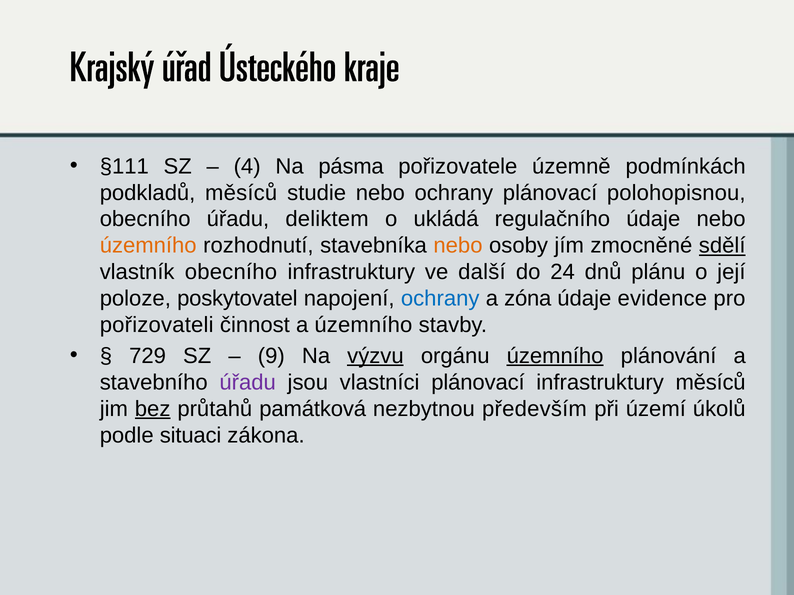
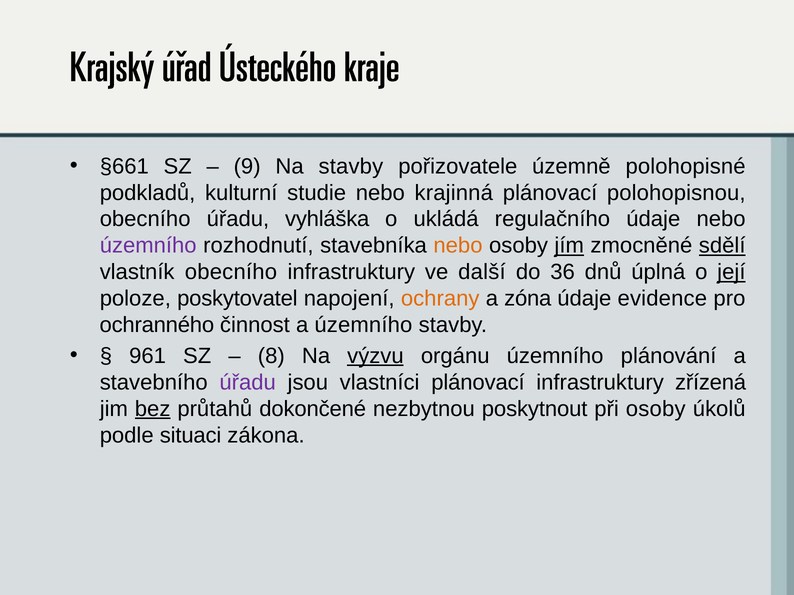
§111: §111 -> §661 (124, 166)
4: 4 -> 9 (247, 166)
Na pásma: pásma -> stavby (351, 166)
podmínkách: podmínkách -> polohopisné (686, 166)
podkladů měsíců: měsíců -> kulturní (241, 193)
nebo ochrany: ochrany -> krajinná (454, 193)
deliktem: deliktem -> vyhláška (327, 219)
územního colour: orange -> purple (148, 246)
jím underline: none -> present (569, 246)
24: 24 -> 36 (563, 272)
plánu: plánu -> úplná (658, 272)
její underline: none -> present (731, 272)
ochrany colour: blue -> orange (440, 299)
pořizovateli: pořizovateli -> ochranného (157, 325)
729: 729 -> 961 (148, 356)
9: 9 -> 8 (271, 356)
územního underline: present -> none (555, 356)
infrastruktury měsíců: měsíců -> zřízená (711, 383)
památková: památková -> dokončené (313, 409)
především: především -> poskytnout (535, 409)
při území: území -> osoby (656, 409)
